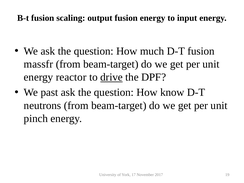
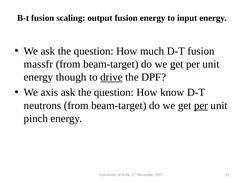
reactor: reactor -> though (71, 77)
past: past -> axis (49, 92)
per underline: none -> present (201, 105)
